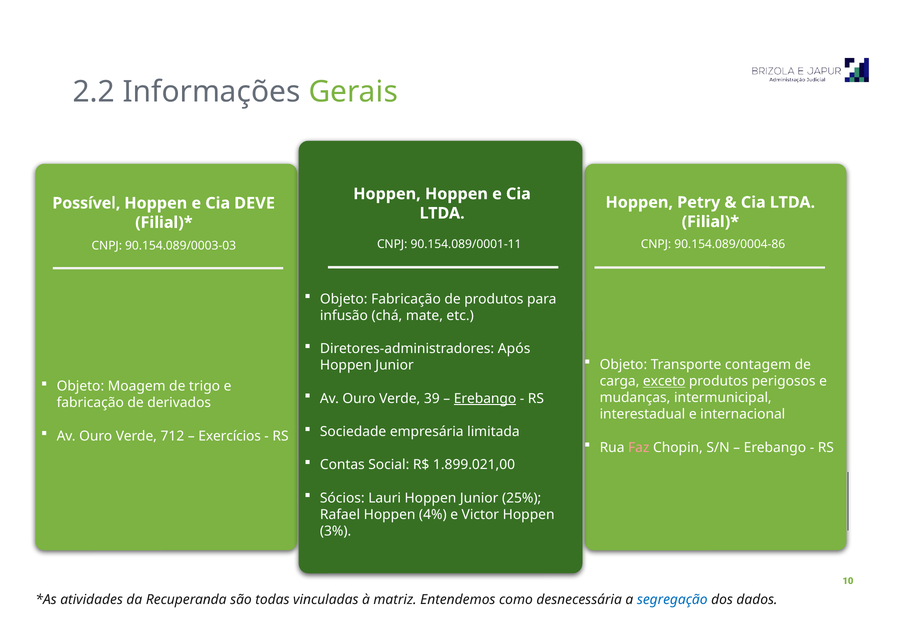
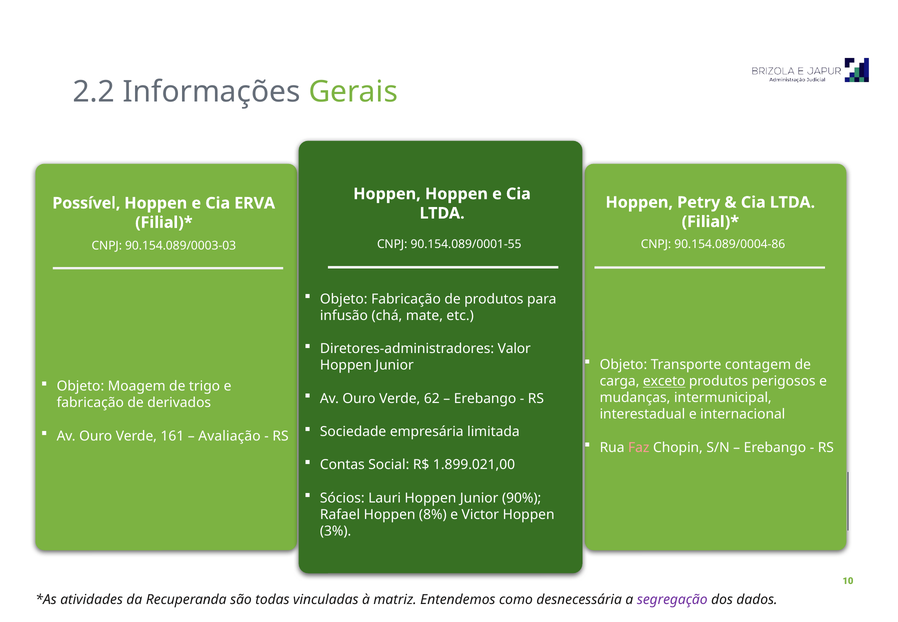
DEVE: DEVE -> ERVA (255, 203)
90.154.089/0001-11: 90.154.089/0001-11 -> 90.154.089/0001-55 (466, 244)
Após: Após -> Valor (514, 349)
39: 39 -> 62 (432, 398)
Erebango underline: present -> none (485, 398)
712: 712 -> 161 (172, 436)
Exercícios: Exercícios -> Avaliação (230, 436)
25%: 25% -> 90% (522, 498)
4%: 4% -> 8% (433, 514)
segregação colour: blue -> purple (672, 599)
